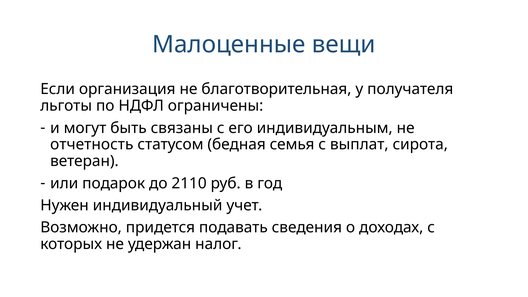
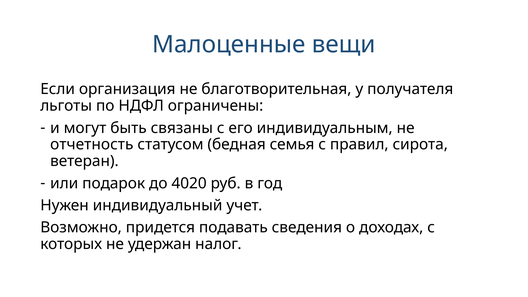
выплат: выплат -> правил (359, 145)
2110: 2110 -> 4020 (189, 183)
